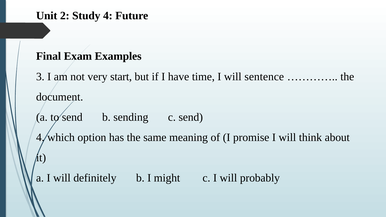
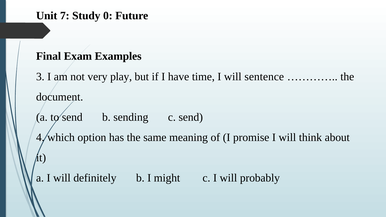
2: 2 -> 7 (65, 16)
Study 4: 4 -> 0 (108, 16)
start: start -> play (121, 77)
